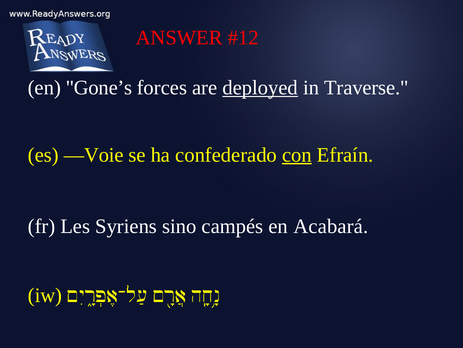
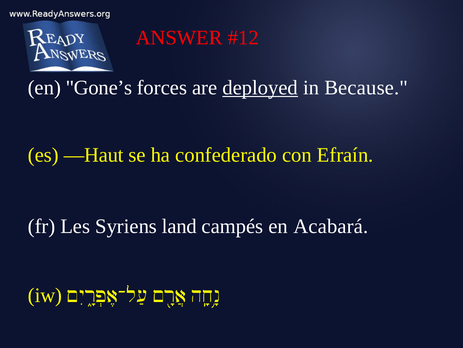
Traverse: Traverse -> Because (366, 87)
—Voie: —Voie -> —Haut (94, 155)
con underline: present -> none (297, 155)
sino: sino -> land (179, 226)
